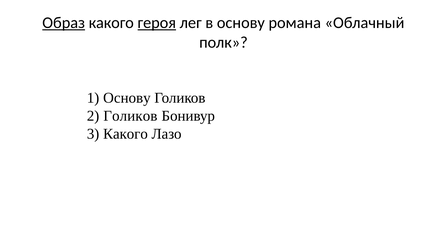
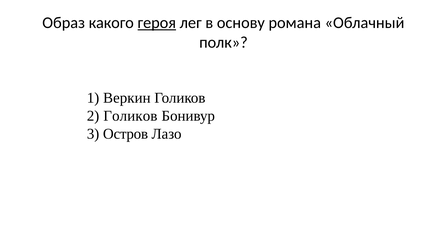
Образ underline: present -> none (64, 23)
Основу: Основу -> Веркин (127, 98)
Какого: Какого -> Остров (126, 134)
